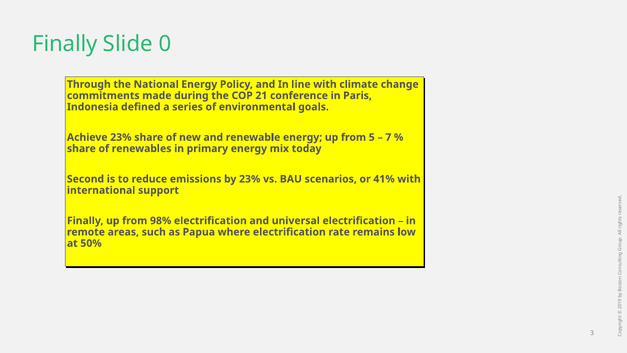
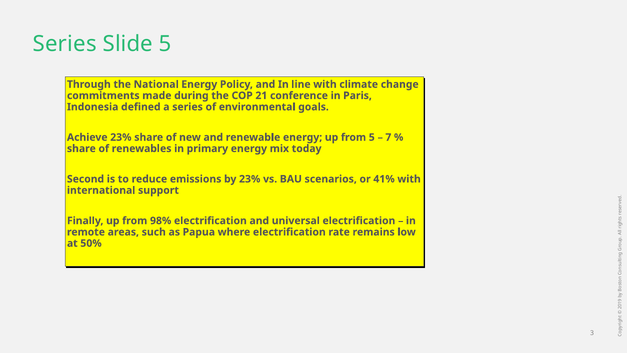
Finally: Finally -> Series (65, 44)
Slide 0: 0 -> 5 (165, 44)
